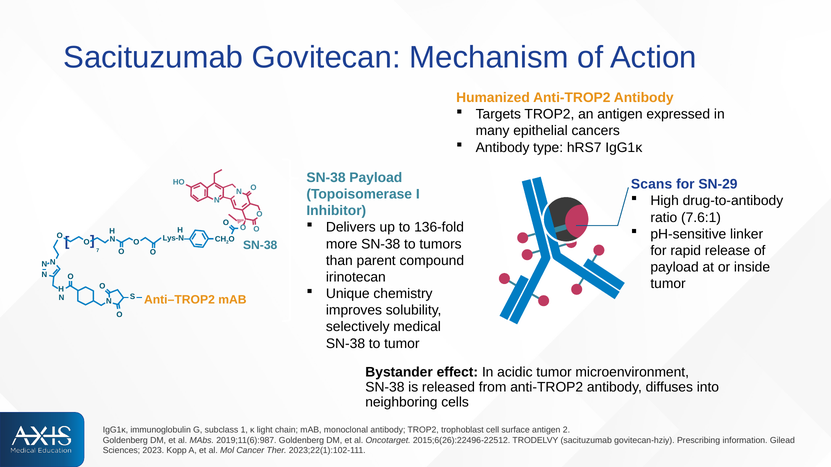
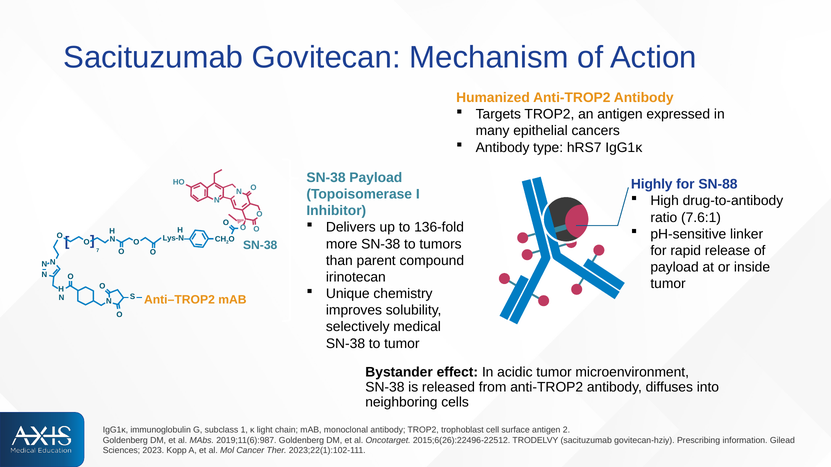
Scans: Scans -> Highly (652, 184)
SN-29: SN-29 -> SN-88 (718, 184)
